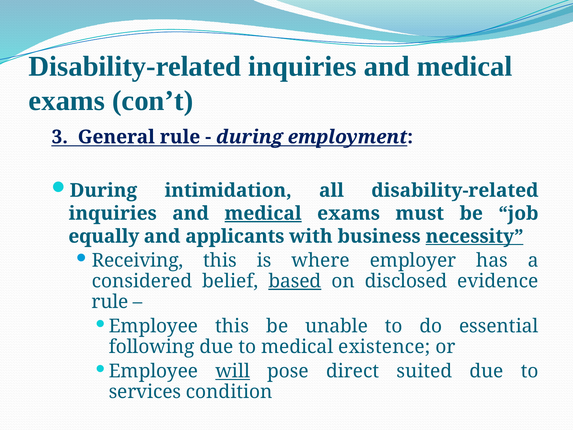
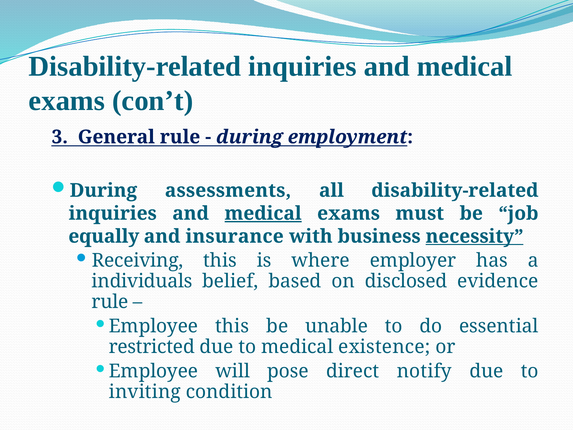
intimidation: intimidation -> assessments (228, 190)
applicants: applicants -> insurance (235, 236)
considered: considered -> individuals (142, 281)
based underline: present -> none (295, 281)
following: following -> restricted (152, 347)
will underline: present -> none (233, 371)
suited: suited -> notify (424, 371)
services: services -> inviting (145, 392)
